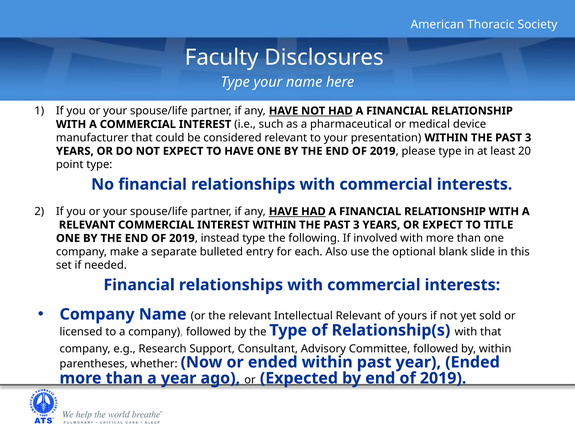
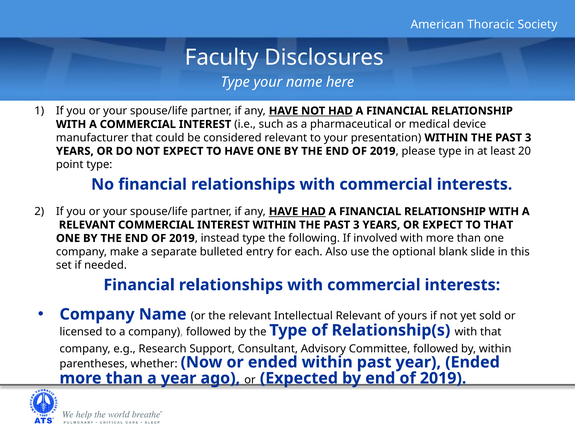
TO TITLE: TITLE -> THAT (498, 225)
